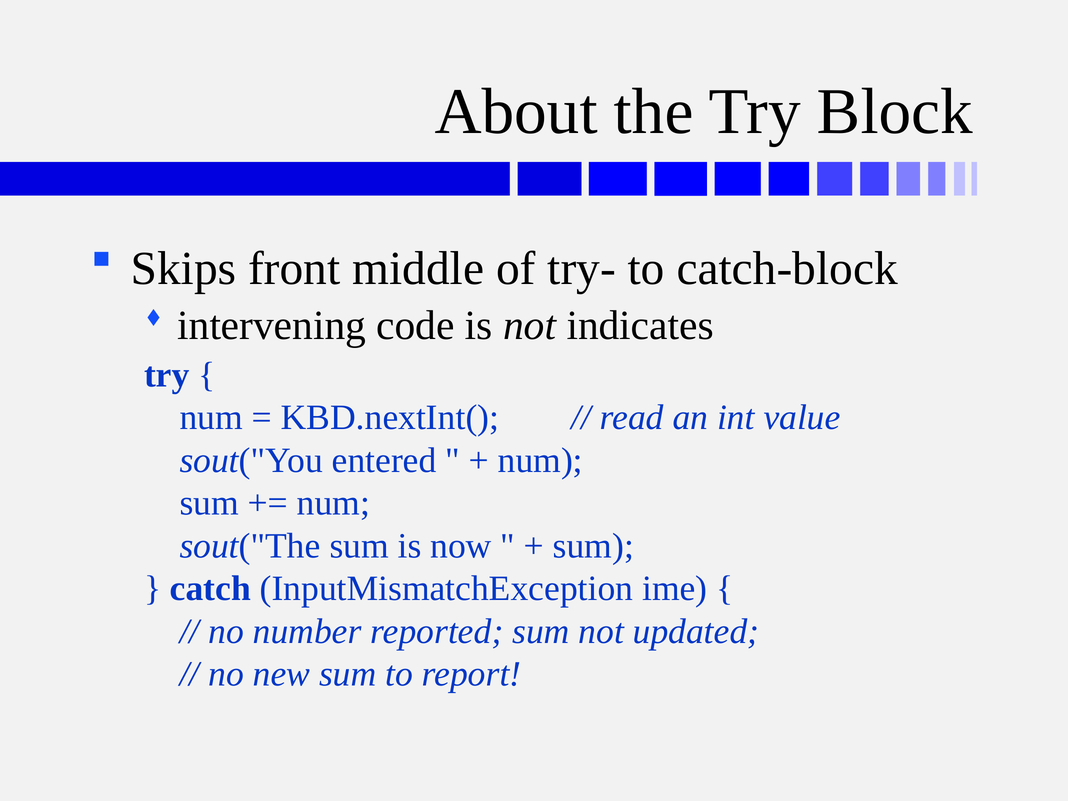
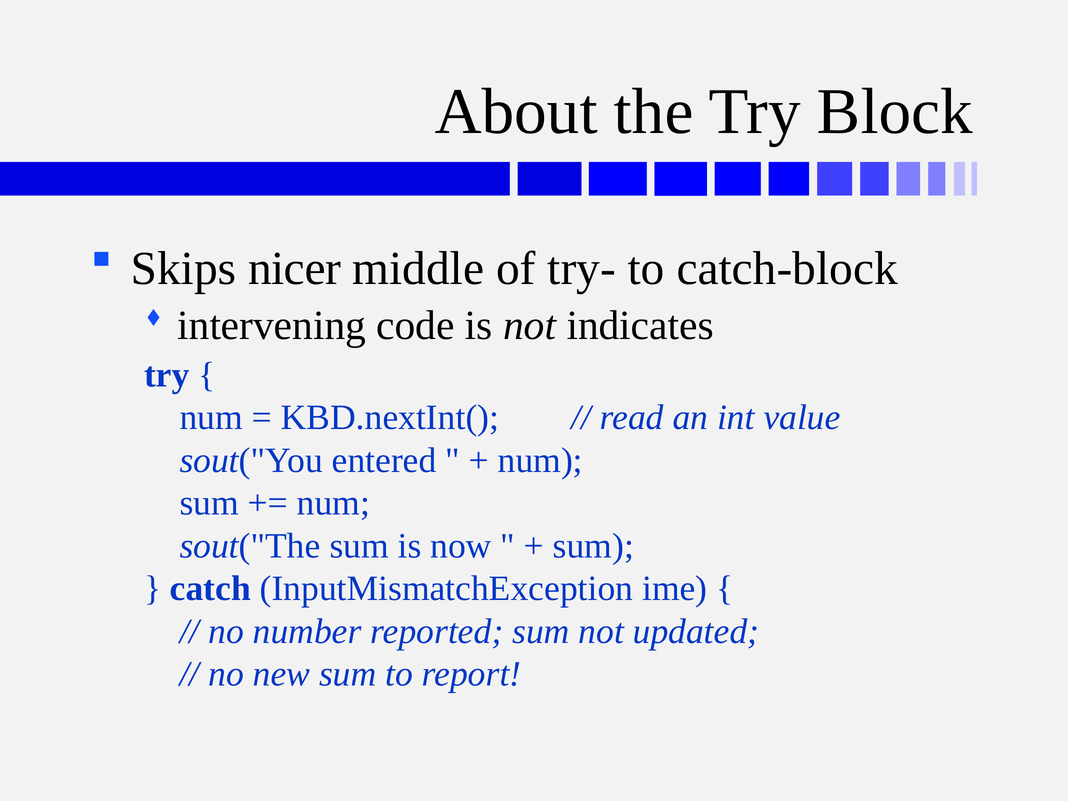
front: front -> nicer (294, 268)
